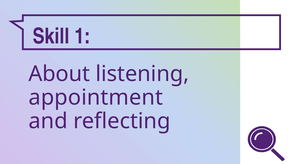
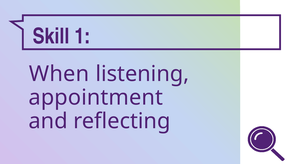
About: About -> When (59, 74)
